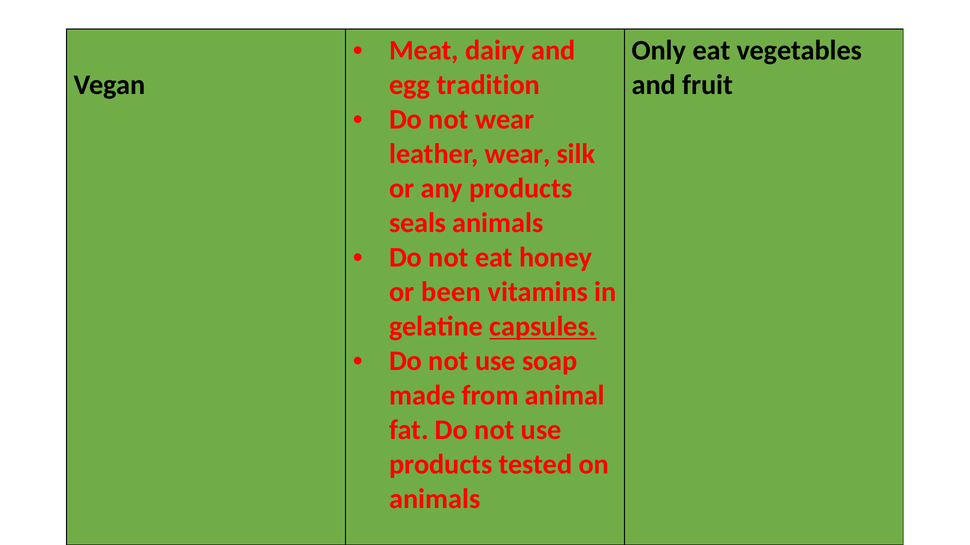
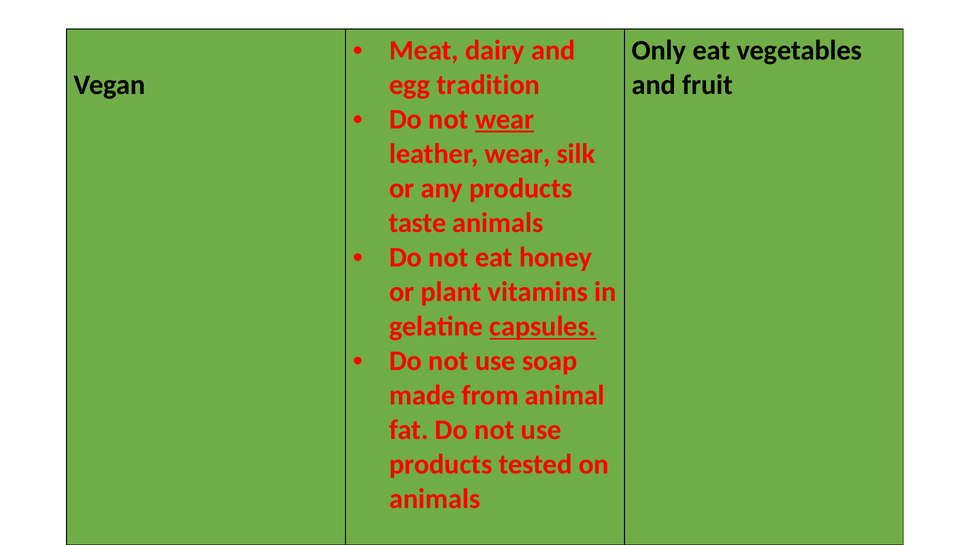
wear underline: none -> present (505, 119)
seals: seals -> taste (418, 223)
been: been -> plant (451, 292)
